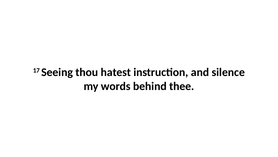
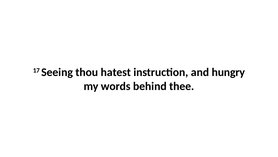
silence: silence -> hungry (228, 72)
